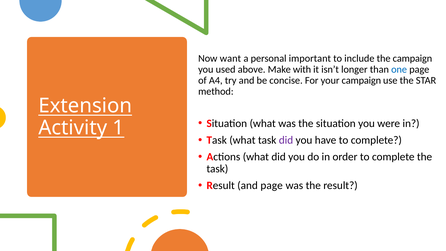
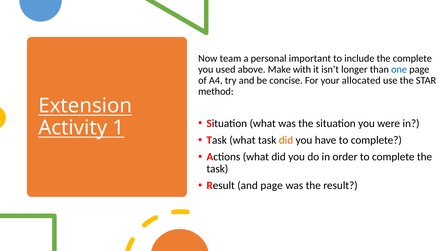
want: want -> team (230, 58)
the campaign: campaign -> complete (412, 58)
your campaign: campaign -> allocated (361, 80)
did colour: purple -> orange (286, 140)
